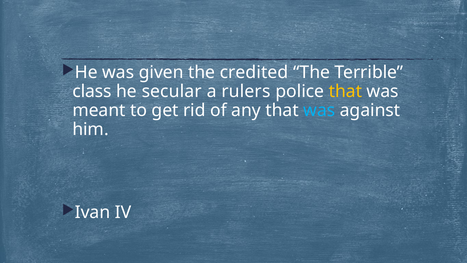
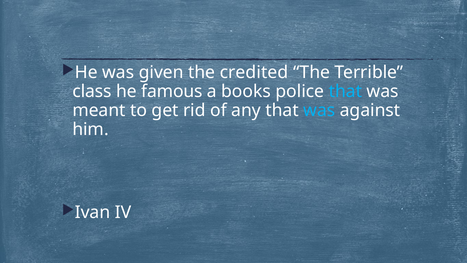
secular: secular -> famous (172, 91)
rulers: rulers -> books (246, 91)
that colour: yellow -> light blue (345, 91)
